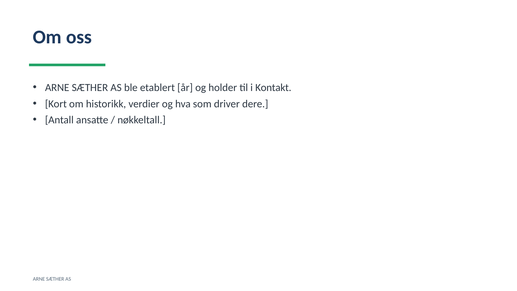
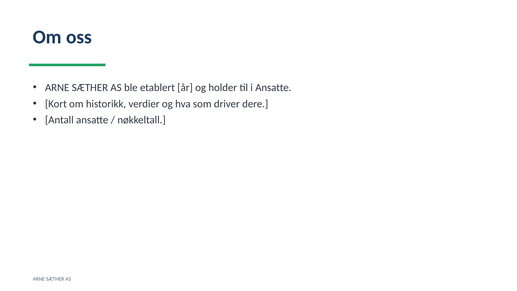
i Kontakt: Kontakt -> Ansatte (273, 88)
